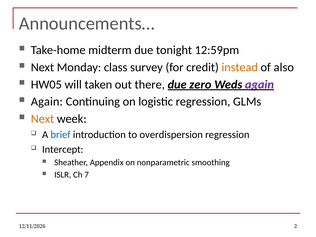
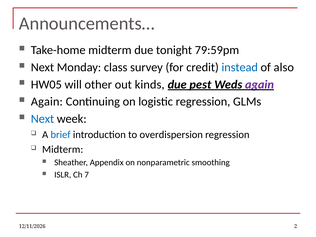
12:59pm: 12:59pm -> 79:59pm (217, 50)
instead colour: orange -> blue (240, 67)
taken: taken -> other (98, 84)
there: there -> kinds (150, 84)
zero: zero -> pest (200, 84)
Next colour: orange -> blue (42, 119)
Intercept: Intercept -> Midterm (63, 149)
